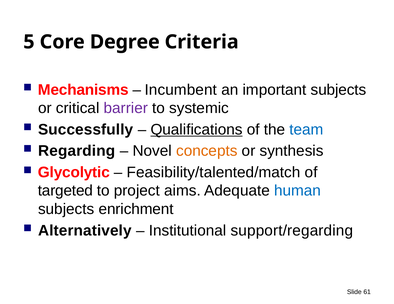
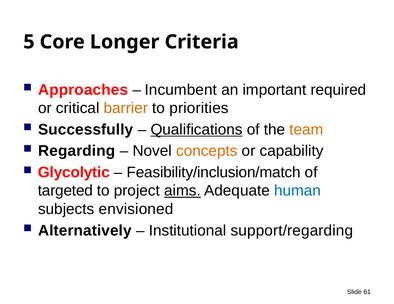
Degree: Degree -> Longer (125, 42)
Mechanisms: Mechanisms -> Approaches (83, 90)
important subjects: subjects -> required (338, 90)
barrier colour: purple -> orange (126, 108)
systemic: systemic -> priorities (199, 108)
team colour: blue -> orange (306, 130)
synthesis: synthesis -> capability (292, 151)
Feasibility/talented/match: Feasibility/talented/match -> Feasibility/inclusion/match (214, 173)
aims underline: none -> present (182, 191)
enrichment: enrichment -> envisioned (136, 209)
